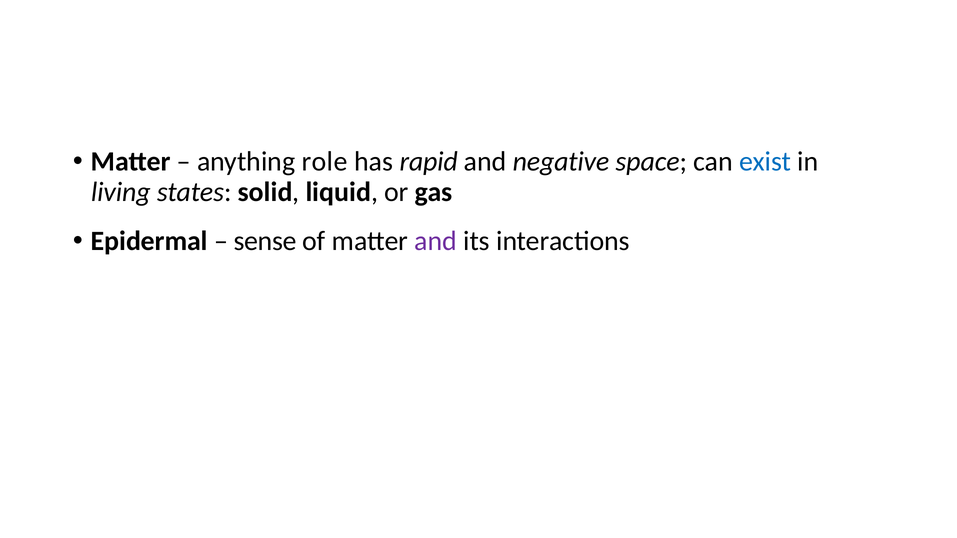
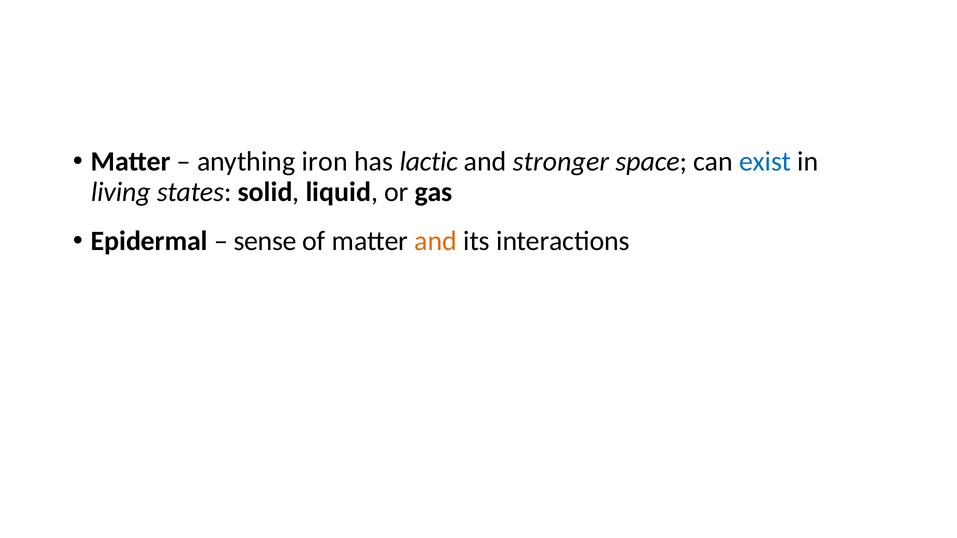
role: role -> iron (325, 162)
rapid: rapid -> lactic (429, 162)
negative: negative -> stronger (561, 162)
and colour: purple -> orange (436, 241)
